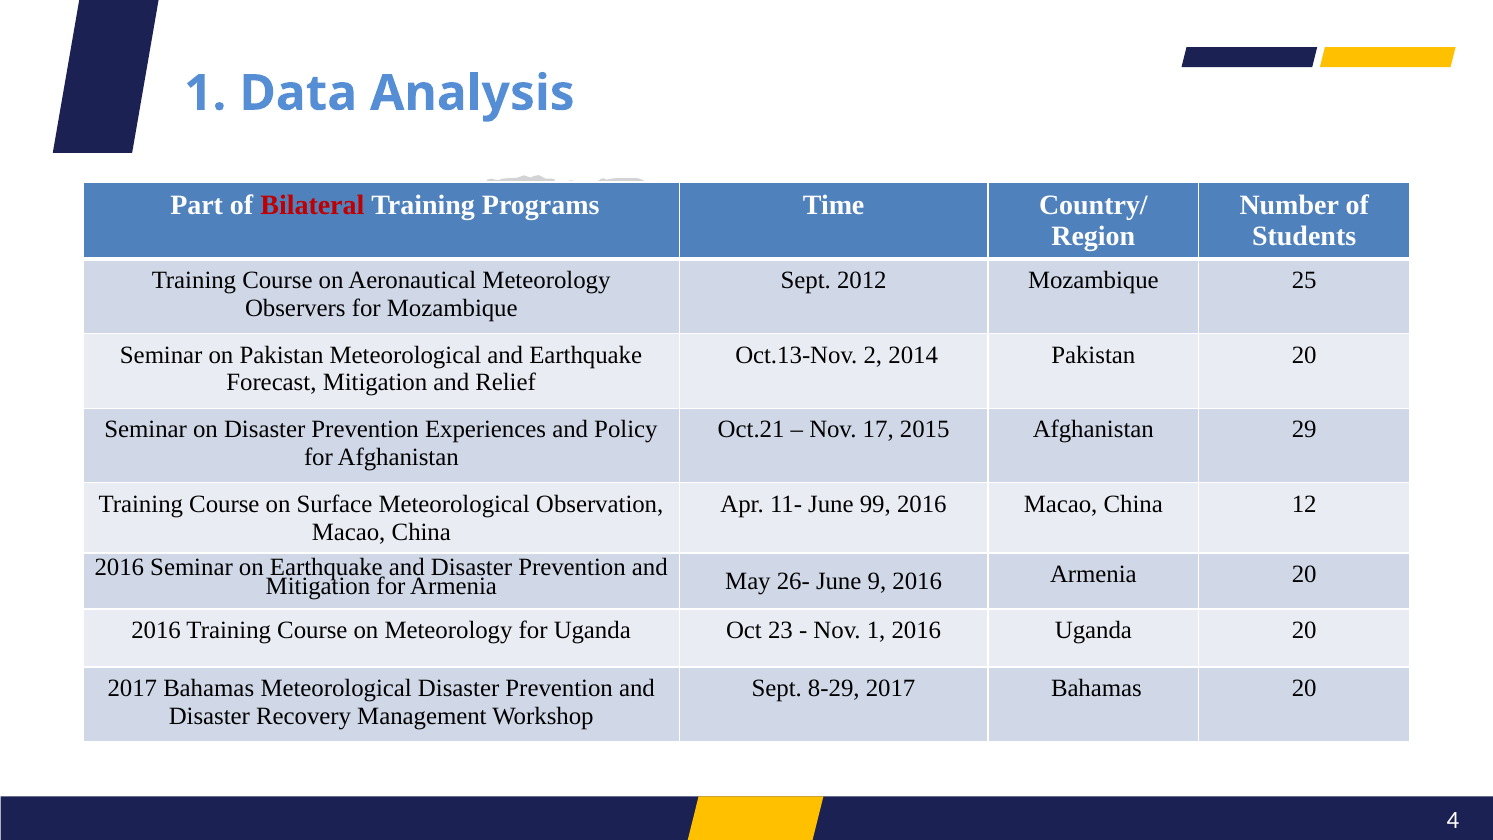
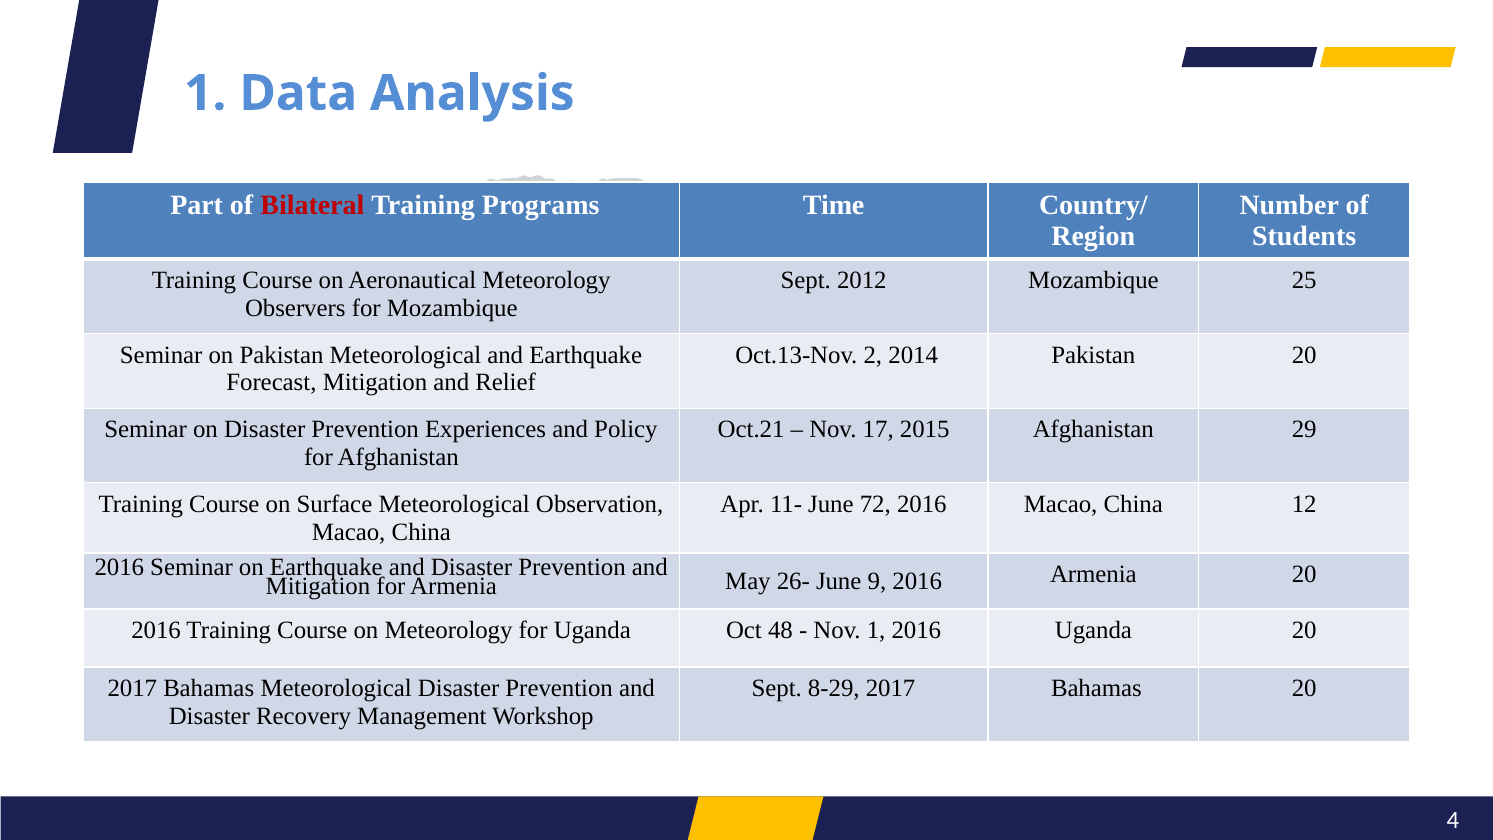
99: 99 -> 72 (875, 504)
23: 23 -> 48 (780, 630)
